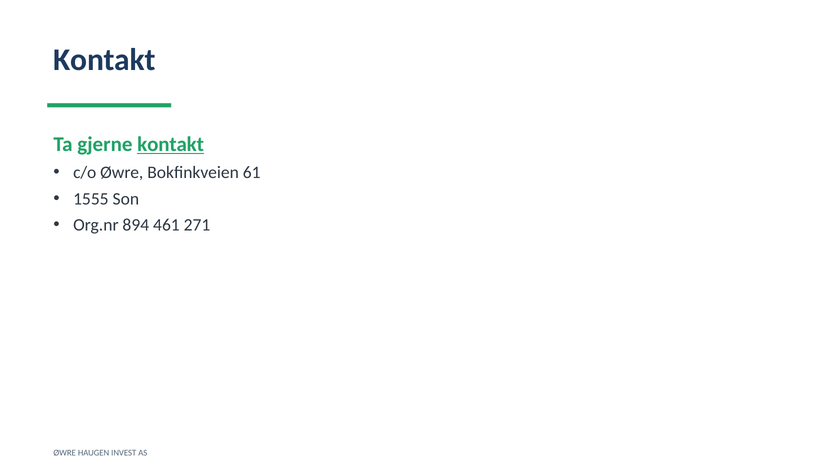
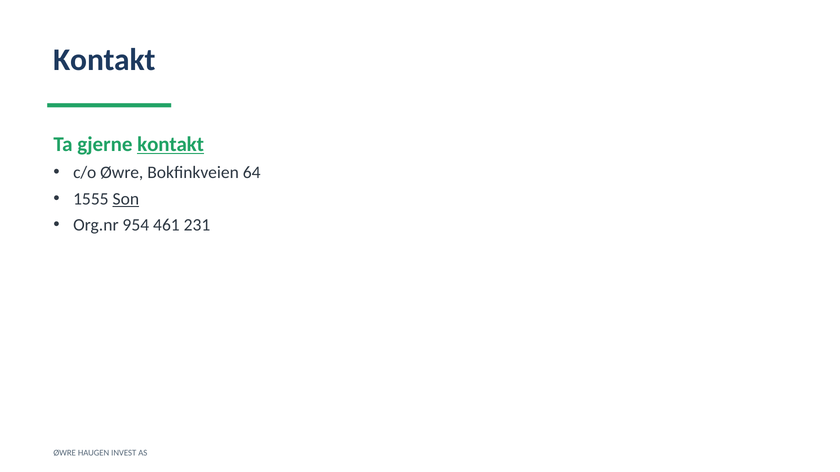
61: 61 -> 64 (252, 173)
Son underline: none -> present (126, 199)
894: 894 -> 954 (136, 225)
271: 271 -> 231 (197, 225)
